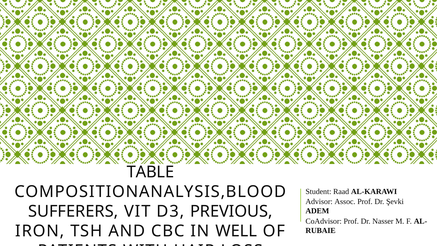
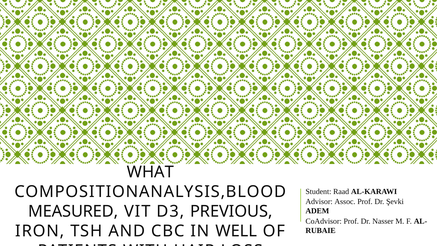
TABLE: TABLE -> WHAT (150, 172)
SUFFERERS: SUFFERERS -> MEASURED (73, 211)
